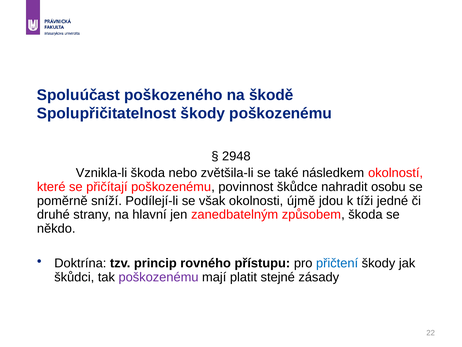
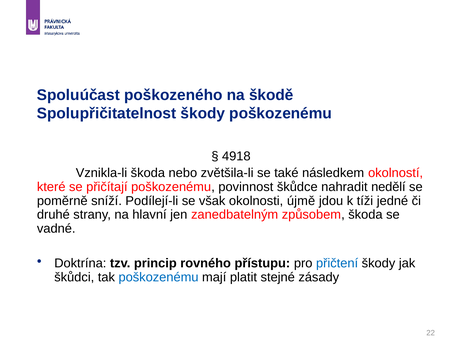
2948: 2948 -> 4918 (236, 156)
osobu: osobu -> nedělí (388, 187)
někdo: někdo -> vadné (56, 228)
poškozenému colour: purple -> blue (159, 277)
